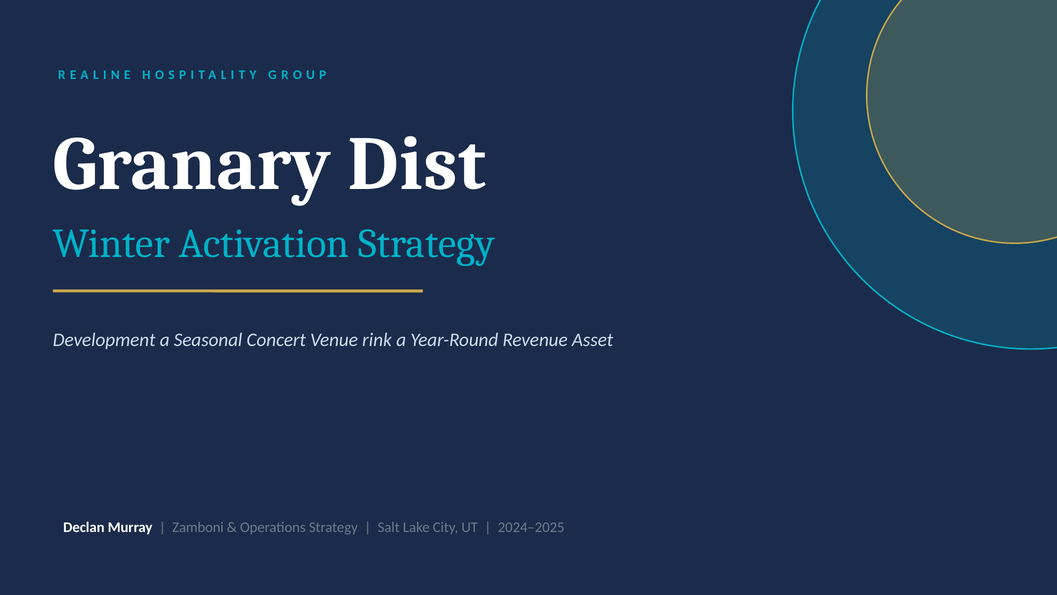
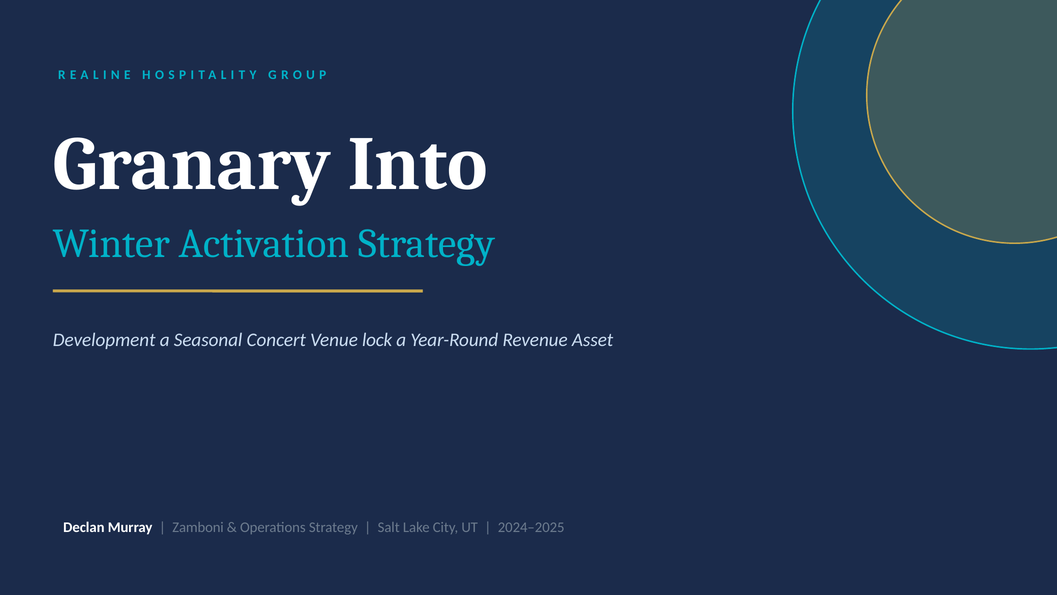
Dist: Dist -> Into (418, 164)
rink: rink -> lock (377, 340)
